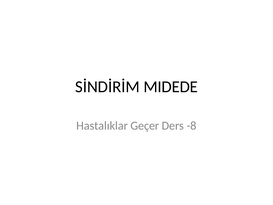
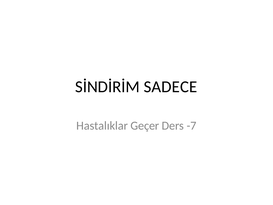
MIDEDE: MIDEDE -> SADECE (171, 87)
-8: -8 -> -7 (192, 126)
